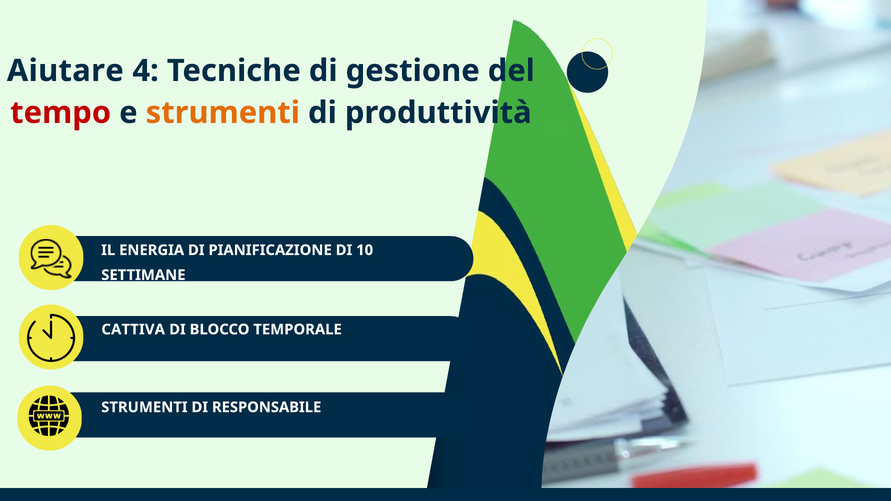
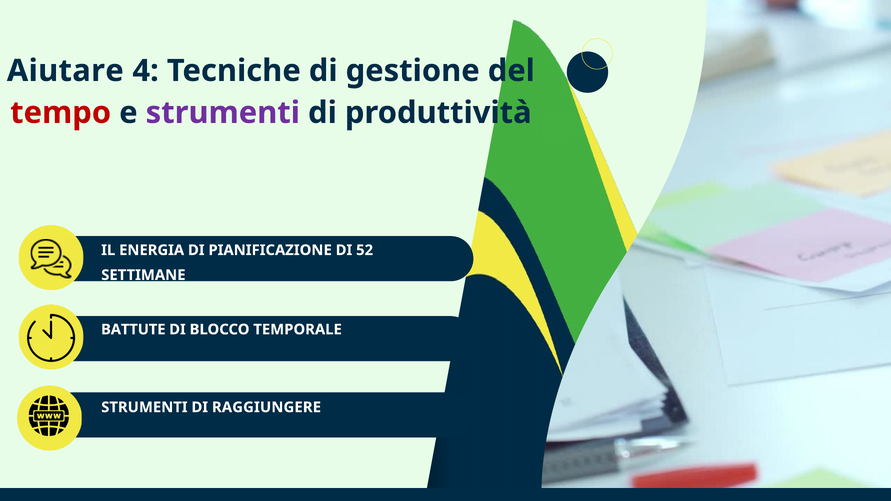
strumenti colour: orange -> purple (223, 113)
10: 10 -> 52 (365, 250)
CATTIVA: CATTIVA -> BATTUTE (133, 330)
RESPONSABILE: RESPONSABILE -> RAGGIUNGERE (267, 407)
